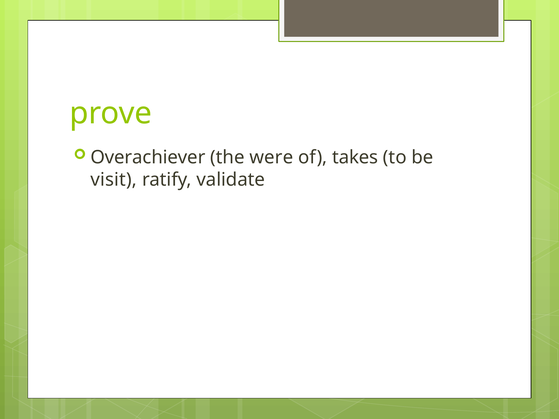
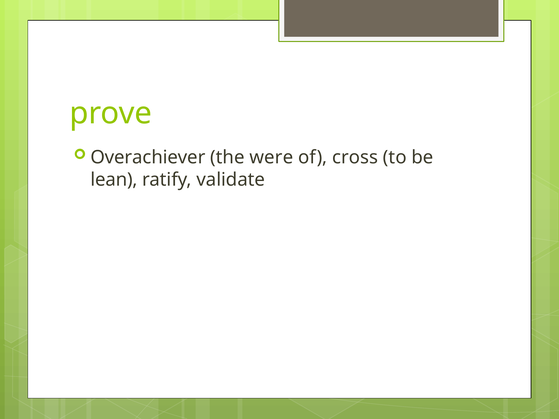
takes: takes -> cross (355, 157)
visit: visit -> lean (114, 180)
